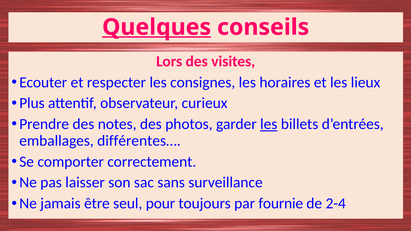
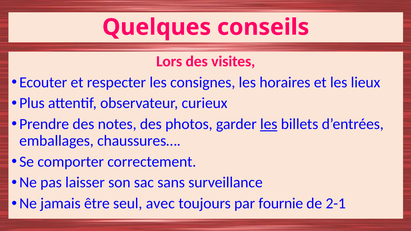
Quelques underline: present -> none (157, 27)
différentes…: différentes… -> chaussures… (139, 141)
pour: pour -> avec (160, 204)
2-4: 2-4 -> 2-1 (336, 204)
